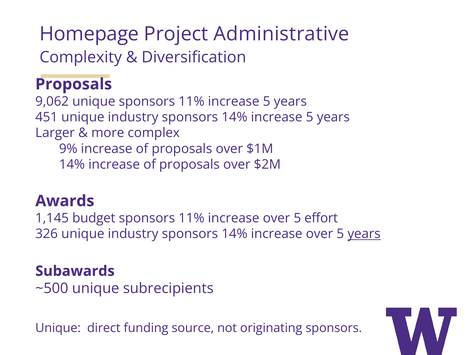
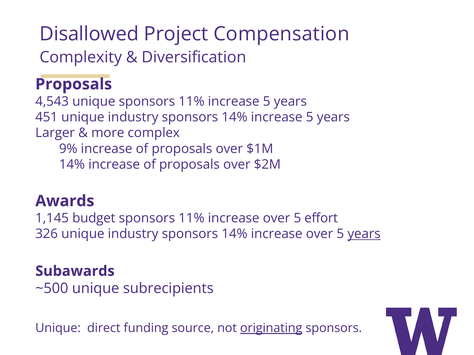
Homepage: Homepage -> Disallowed (89, 34)
Administrative: Administrative -> Compensation (281, 34)
9,062: 9,062 -> 4,543 (52, 101)
originating underline: none -> present (271, 329)
